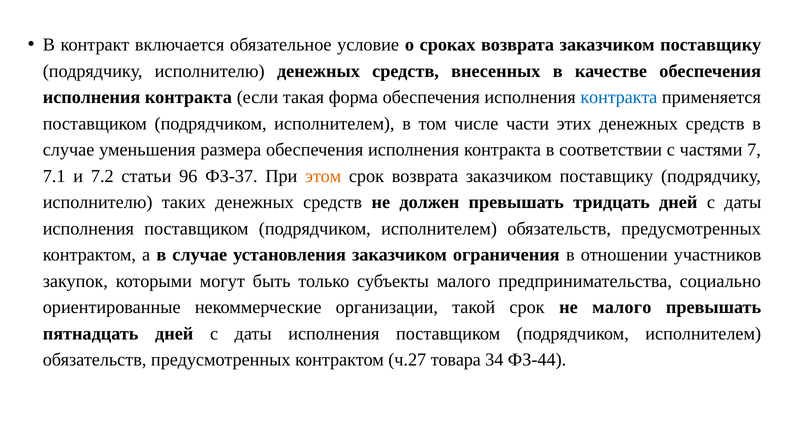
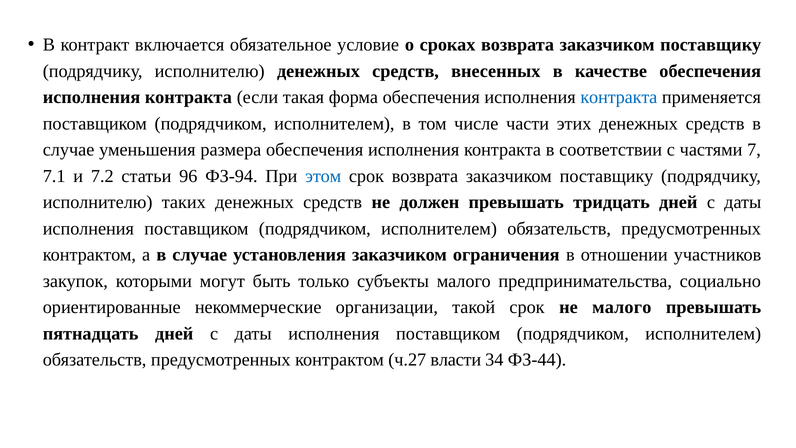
ФЗ-37: ФЗ-37 -> ФЗ-94 (231, 176)
этом colour: orange -> blue (323, 176)
товара: товара -> власти (456, 360)
